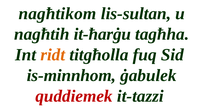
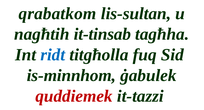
nagħtikom: nagħtikom -> qrabatkom (57, 14)
it-ħarġu: it-ħarġu -> it-tinsab (102, 34)
ridt colour: orange -> blue (53, 55)
